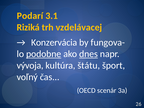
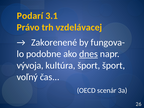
Riziká: Riziká -> Právo (28, 27)
Konzervácia: Konzervácia -> Zakorenené (54, 42)
podobne underline: present -> none (44, 54)
kultúra štátu: štátu -> šport (89, 65)
